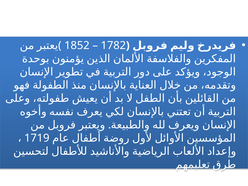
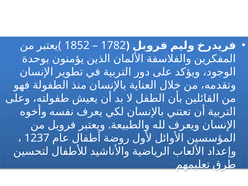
1719: 1719 -> 1237 (37, 138)
